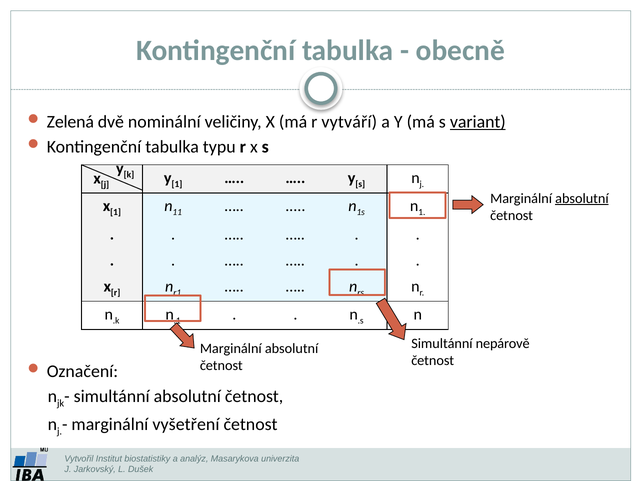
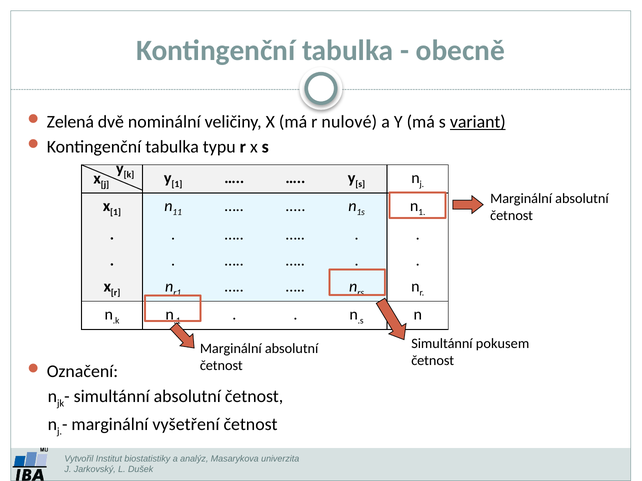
vytváří: vytváří -> nulové (349, 122)
absolutní underline: present -> none (582, 199)
nepárově: nepárově -> pokusem (503, 344)
